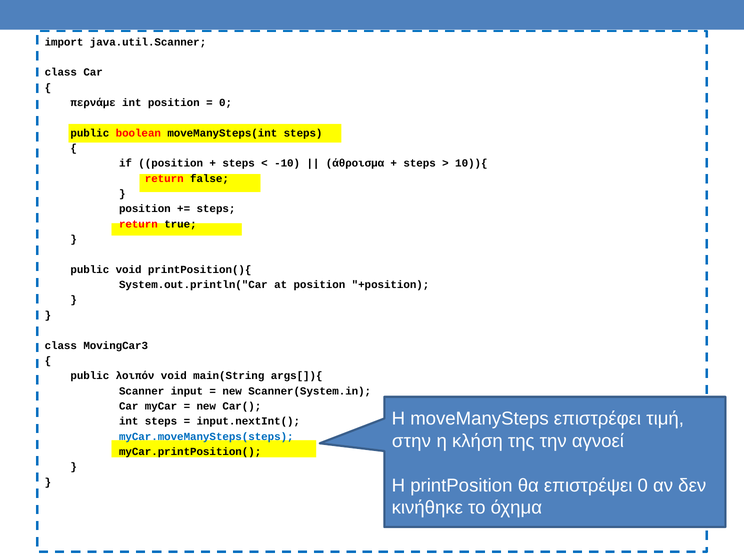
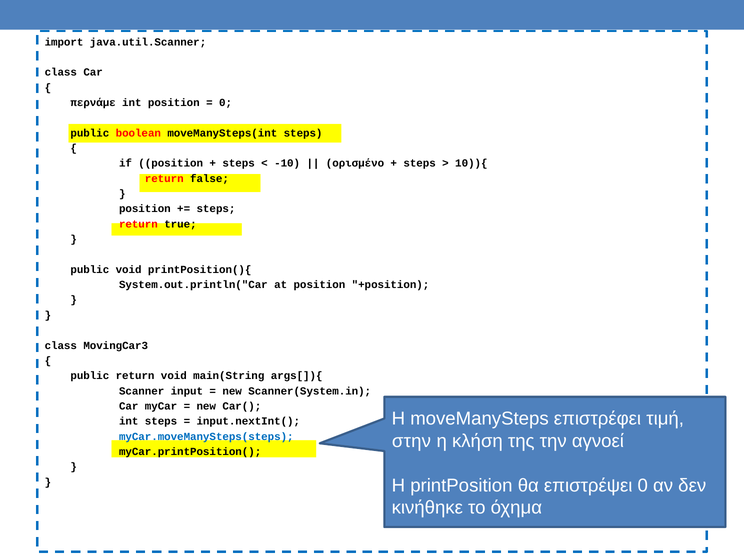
άθροισμα: άθροισμα -> ορισμένο (355, 163)
public λοιπόν: λοιπόν -> return (135, 376)
